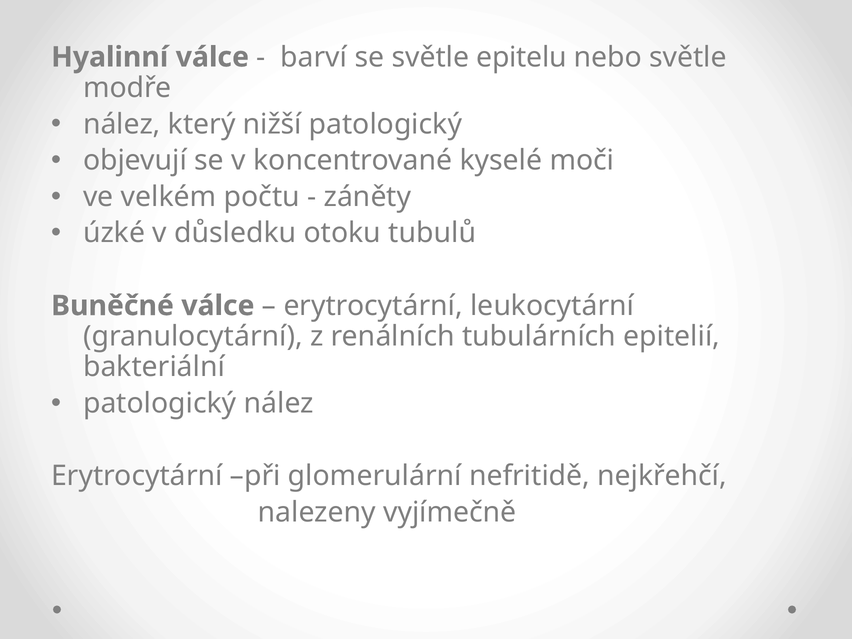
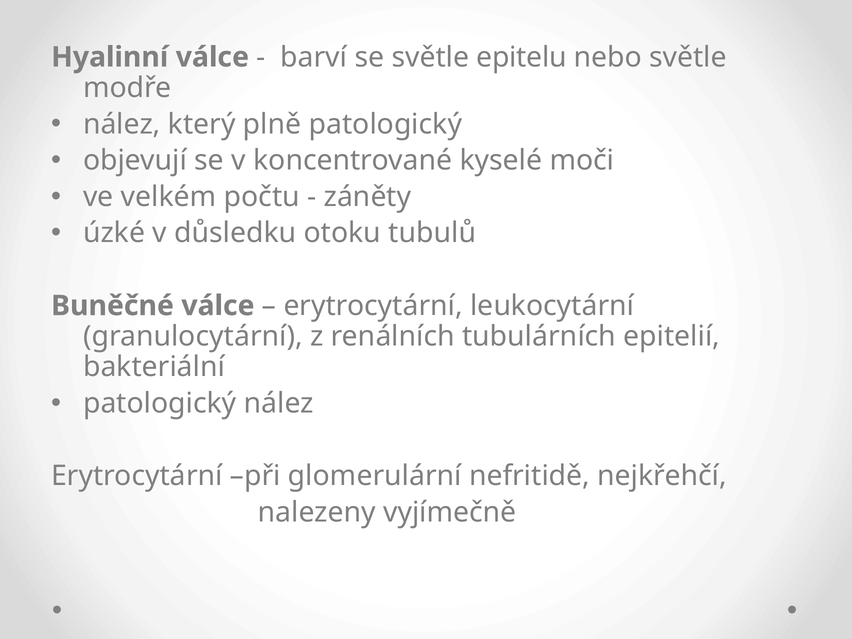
nižší: nižší -> plně (272, 124)
